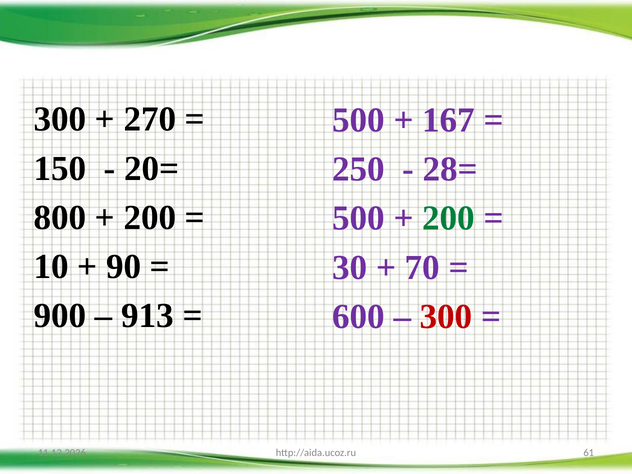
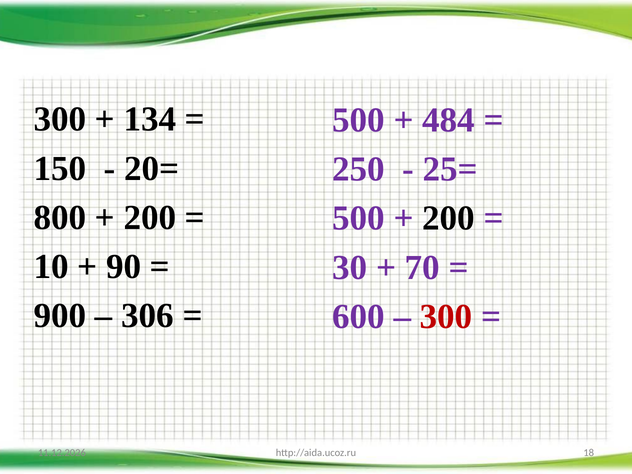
270: 270 -> 134 (150, 119)
167: 167 -> 484 (449, 120)
28=: 28= -> 25= (450, 169)
200 colour: green -> black (449, 218)
913: 913 -> 306 (147, 316)
61: 61 -> 18 (589, 453)
